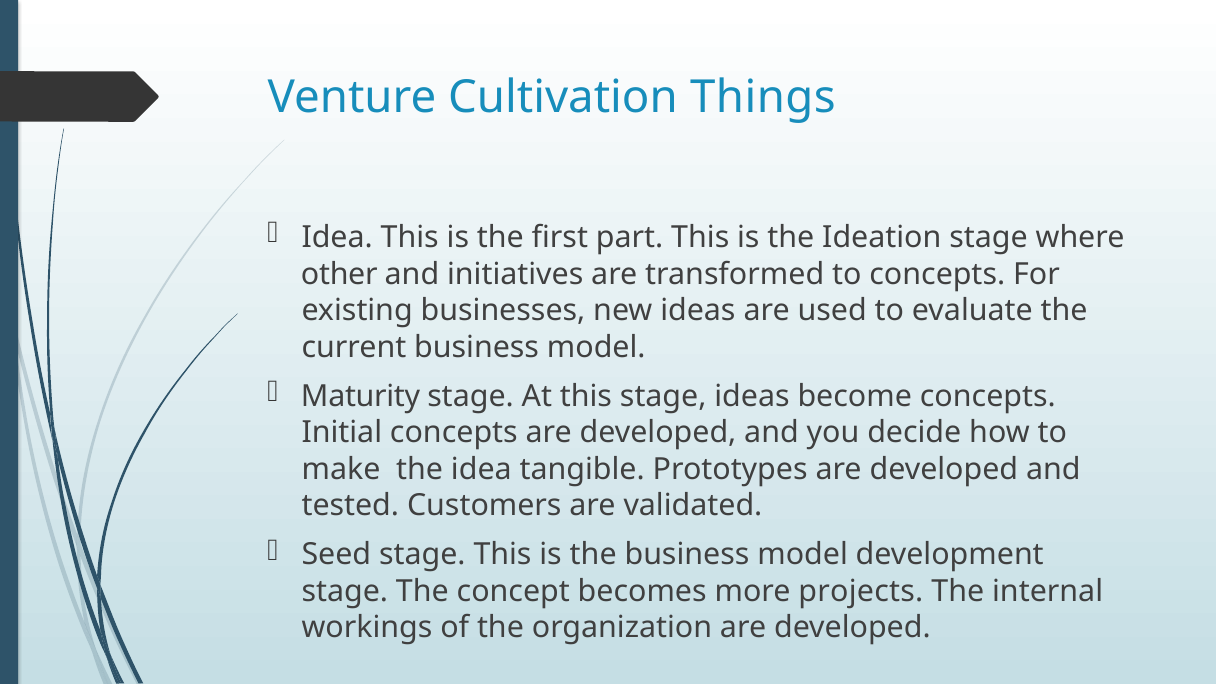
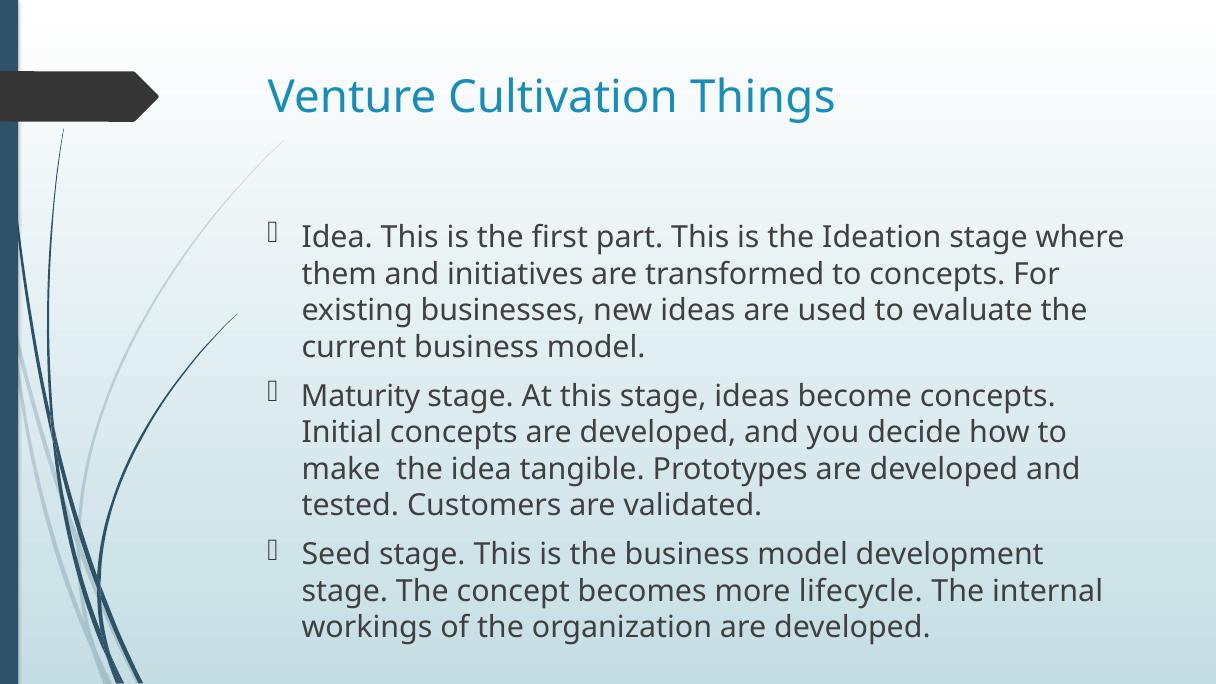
other: other -> them (339, 274)
projects: projects -> lifecycle (861, 591)
